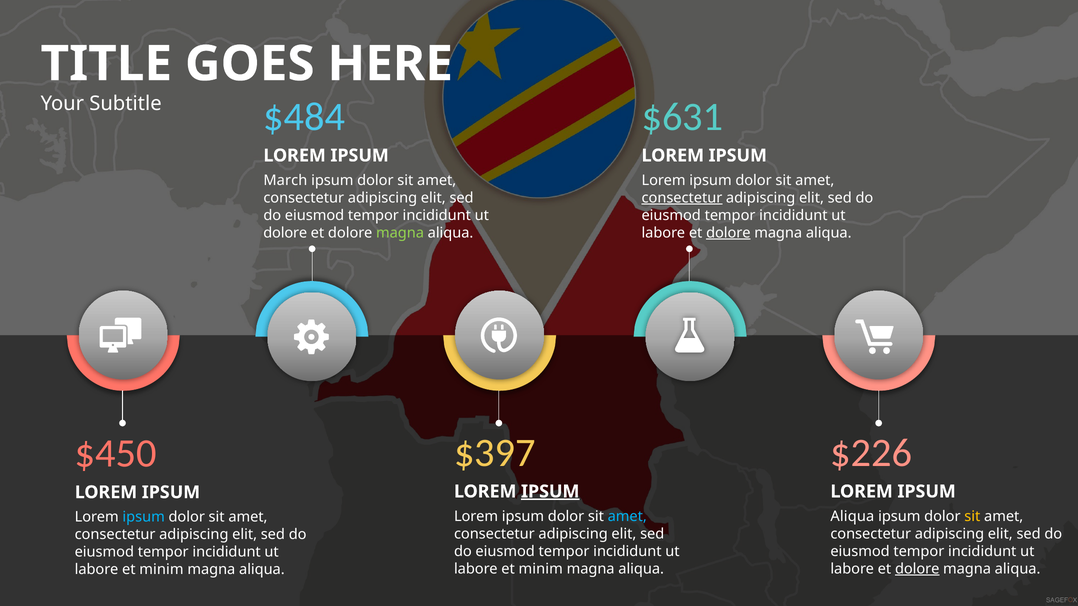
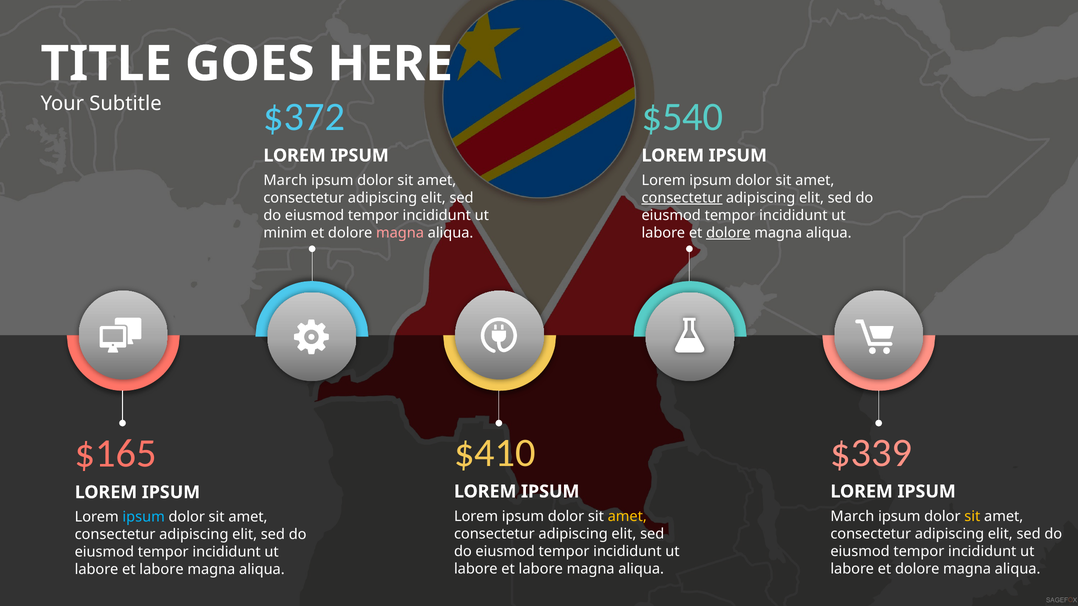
$484: $484 -> $372 (304, 117)
$631: $631 -> $540 (682, 117)
dolore: dolore -> minim (285, 233)
magna colour: light green -> pink (400, 233)
$397: $397 -> $410 (495, 453)
$226: $226 -> $339 (871, 453)
$450: $450 -> $165 (116, 454)
IPSUM underline: present -> none (550, 492)
amet colour: light blue -> yellow (627, 516)
Aliqua: Aliqua -> March (852, 516)
minim: minim -> labore (541, 569)
dolore underline: present -> none (917, 569)
minim: minim -> labore (161, 570)
